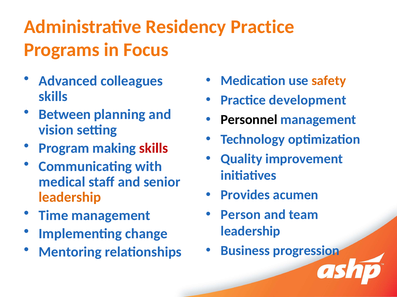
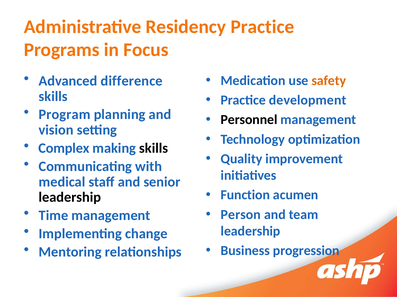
colleagues: colleagues -> difference (132, 81)
Between: Between -> Program (65, 115)
Program: Program -> Complex (64, 149)
skills colour: red -> black (154, 149)
Provides: Provides -> Function (245, 195)
leadership colour: orange -> black (70, 198)
